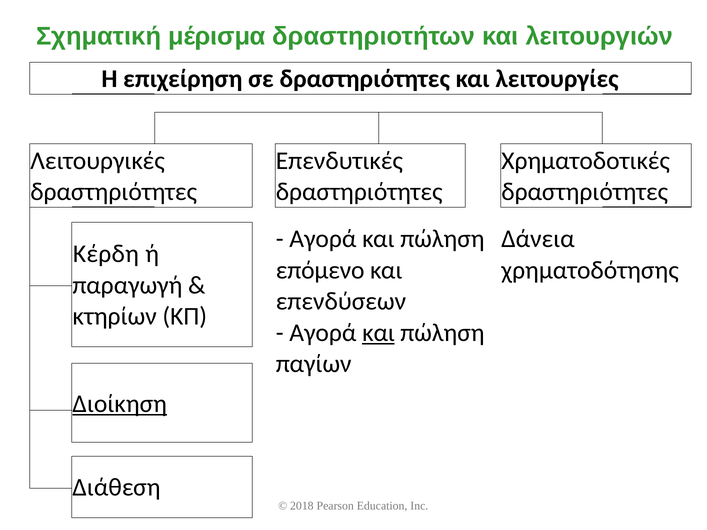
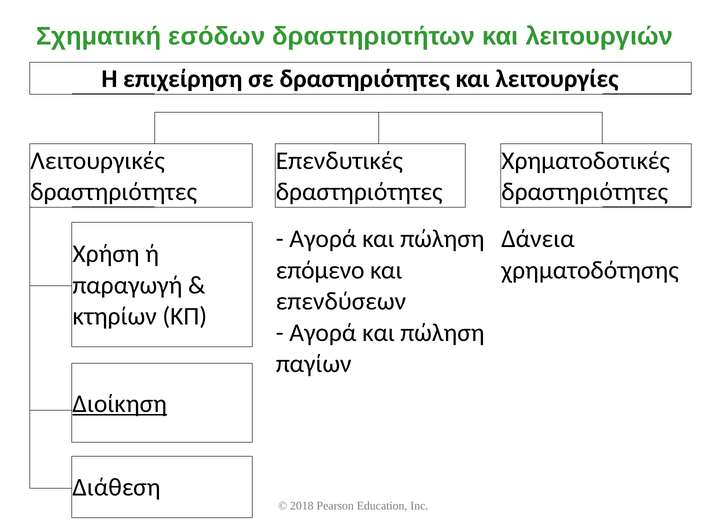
μέρισμα: μέρισμα -> εσόδων (217, 37)
Κέρδη: Κέρδη -> Χρήση (106, 254)
και underline: present -> none (378, 333)
